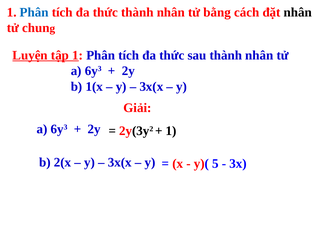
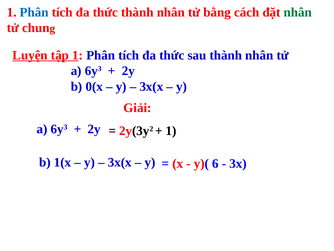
nhân colour: black -> green (298, 12)
1(x: 1(x -> 0(x (94, 86)
2(x: 2(x -> 1(x (63, 162)
5: 5 -> 6 (215, 163)
